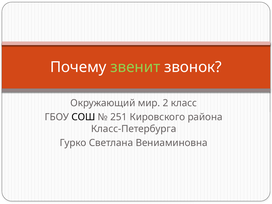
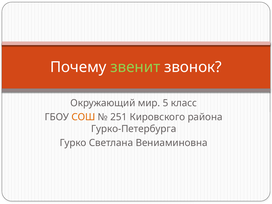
2: 2 -> 5 (166, 103)
СОШ colour: black -> orange (83, 117)
Класс-Петербурга: Класс-Петербурга -> Гурко-Петербурга (134, 129)
